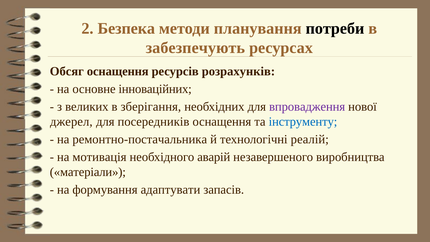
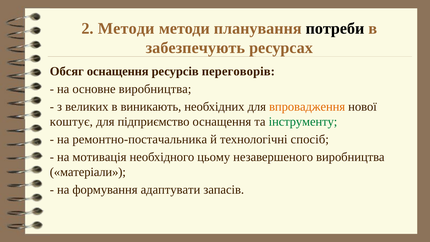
2 Безпека: Безпека -> Методи (126, 28)
розрахунків: розрахунків -> переговорів (238, 71)
основне інноваційних: інноваційних -> виробництва (155, 89)
зберігання: зберігання -> виникають (151, 107)
впровадження colour: purple -> orange (307, 107)
джерел: джерел -> коштує (71, 122)
посередників: посередників -> підприємство (154, 122)
інструменту colour: blue -> green (303, 122)
реалій: реалій -> спосіб (310, 139)
аварій: аварій -> цьому (214, 157)
